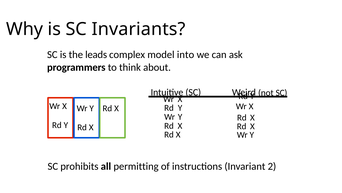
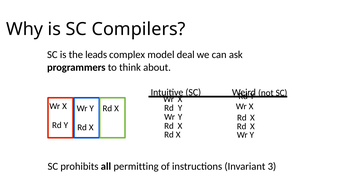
Invariants: Invariants -> Compilers (139, 29)
into: into -> deal (186, 55)
2: 2 -> 3 (272, 166)
